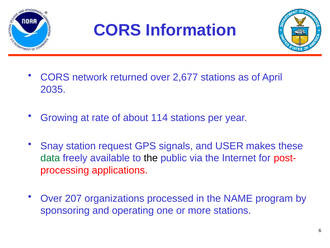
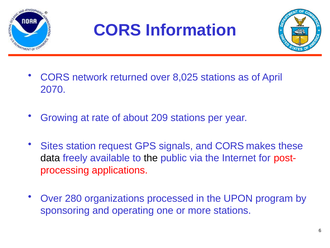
2,677: 2,677 -> 8,025 (185, 77)
2035: 2035 -> 2070 (53, 89)
114: 114 -> 209 (159, 117)
Snay: Snay -> Sites (52, 146)
and USER: USER -> CORS (230, 146)
data colour: green -> black (50, 158)
207: 207 -> 280 (73, 198)
NAME: NAME -> UPON (238, 198)
